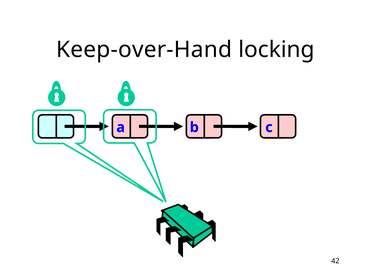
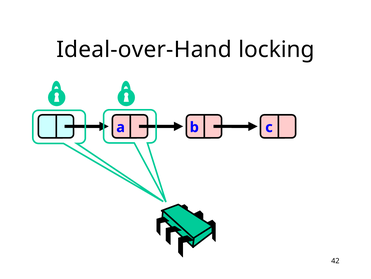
Keep-over-Hand: Keep-over-Hand -> Ideal-over-Hand (144, 49)
